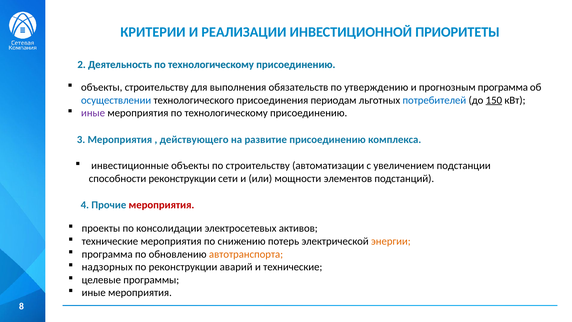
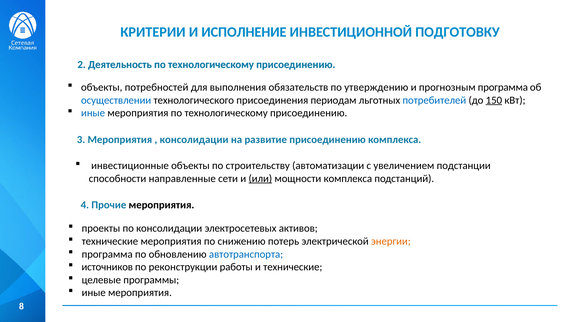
РЕАЛИЗАЦИИ: РЕАЛИЗАЦИИ -> ИСПОЛНЕНИЕ (244, 32)
ПРИОРИТЕТЫ: ПРИОРИТЕТЫ -> ПОДГОТОВКУ (457, 32)
объекты строительству: строительству -> потребностей (157, 87)
иные colour: purple -> blue (93, 113)
действующего: действующего -> консолидации (194, 139)
способности реконструкции: реконструкции -> направленные (182, 178)
или underline: none -> present (260, 178)
мощности элементов: элементов -> комплекса (348, 178)
мероприятия colour: red -> black (161, 205)
автотранспорта colour: orange -> blue (246, 254)
надзорных: надзорных -> источников (107, 267)
аварий: аварий -> работы (236, 267)
